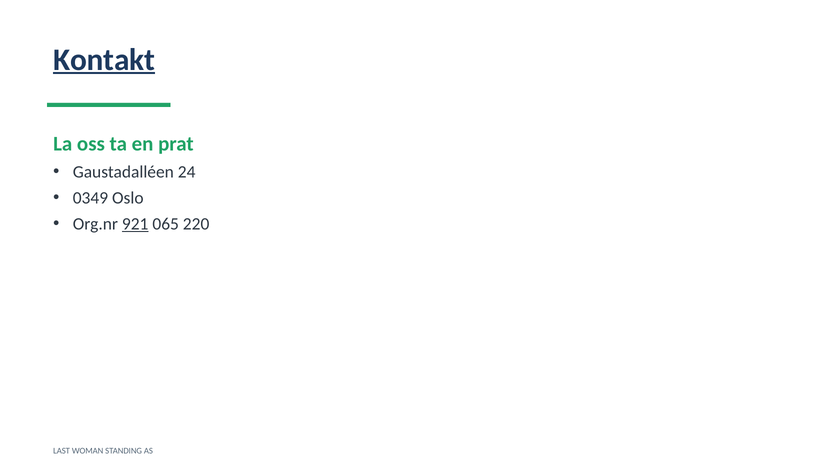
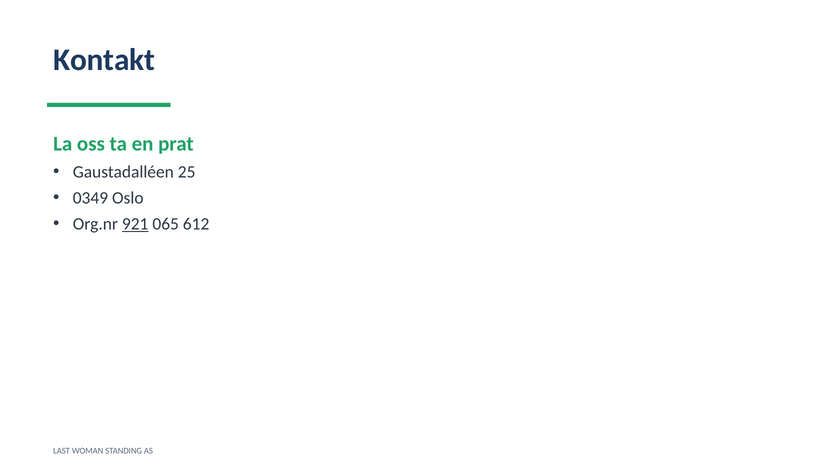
Kontakt underline: present -> none (104, 60)
24: 24 -> 25 (187, 172)
220: 220 -> 612 (196, 224)
